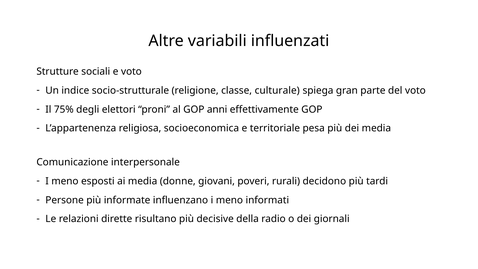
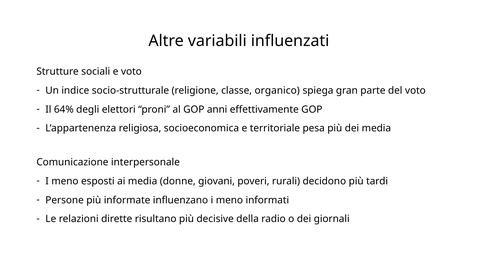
culturale: culturale -> organico (277, 90)
75%: 75% -> 64% (64, 109)
